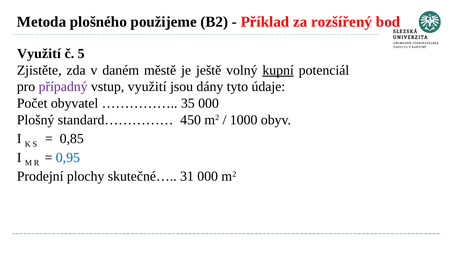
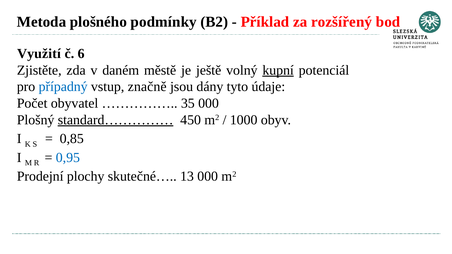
použijeme: použijeme -> podmínky (164, 22)
5: 5 -> 6 (81, 54)
případný colour: purple -> blue (63, 87)
vstup využití: využití -> značně (147, 87)
standard…………… underline: none -> present (116, 120)
31: 31 -> 13 (187, 176)
